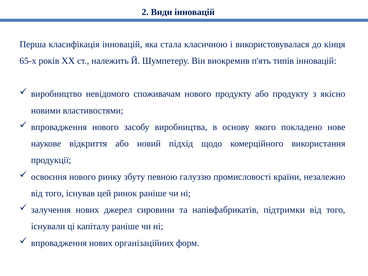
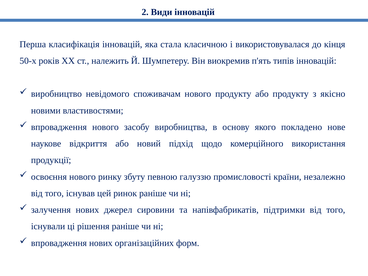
65-х: 65-х -> 50-х (28, 61)
капіталу: капіталу -> рішення (93, 226)
